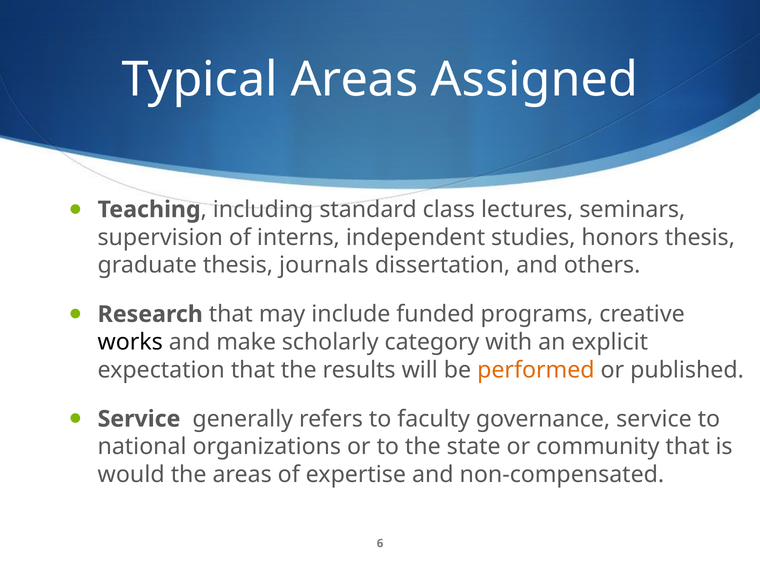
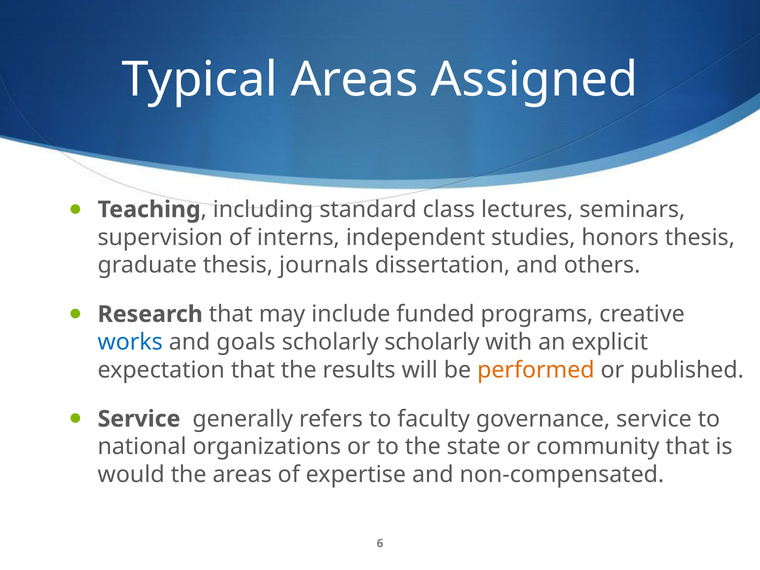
works colour: black -> blue (130, 342)
make: make -> goals (246, 342)
scholarly category: category -> scholarly (432, 342)
